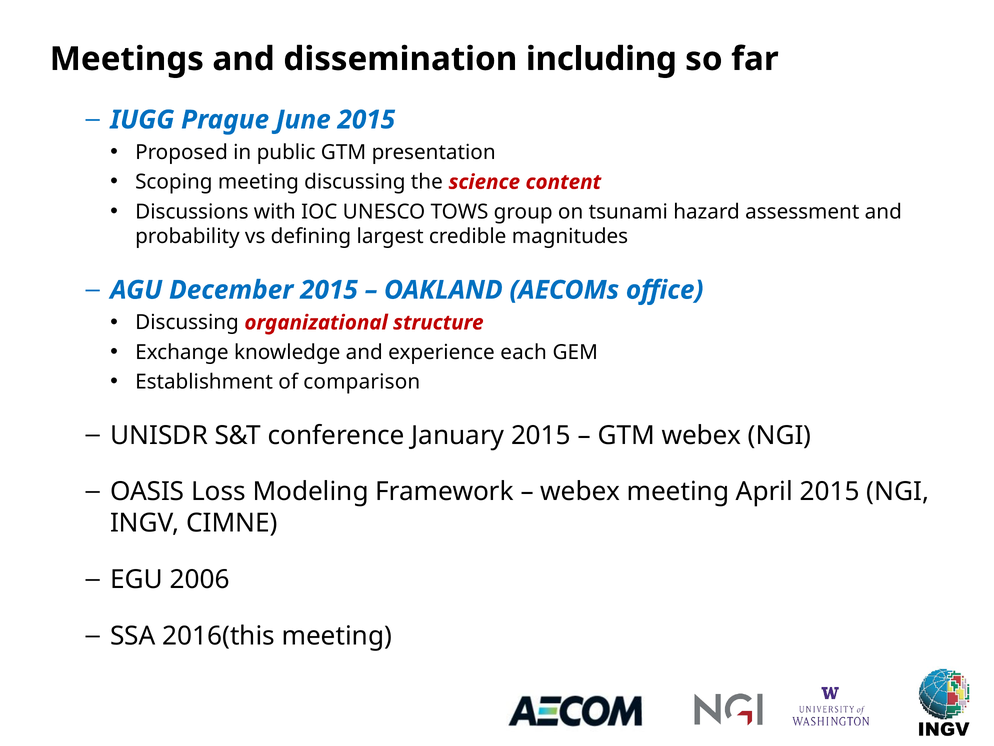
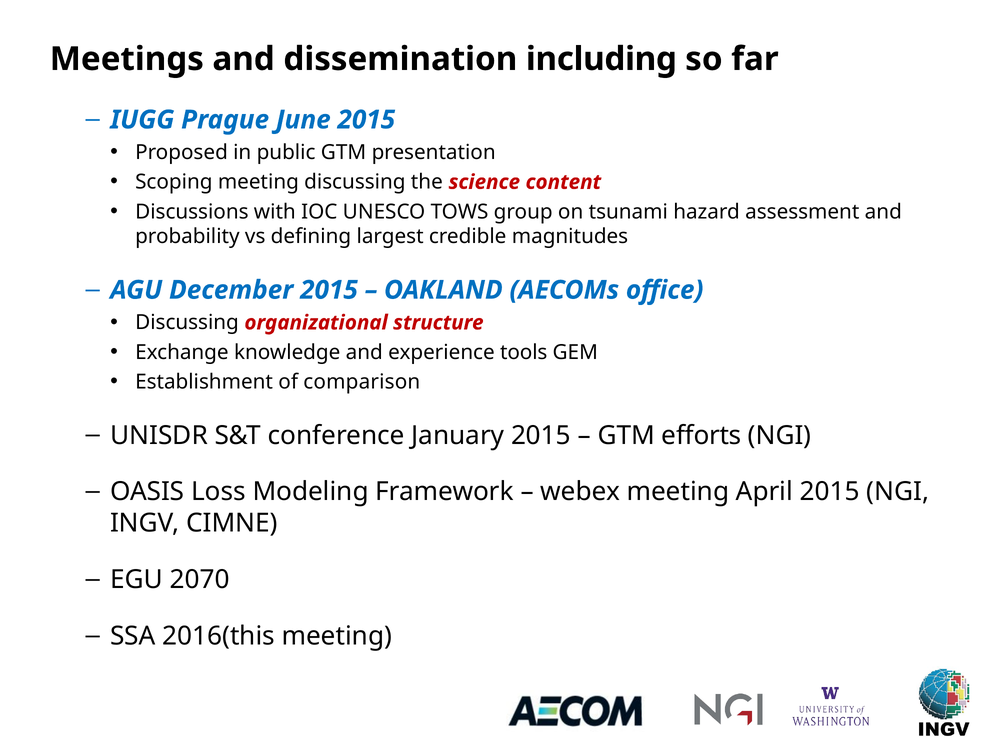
each: each -> tools (524, 352)
GTM webex: webex -> efforts (701, 435)
2006: 2006 -> 2070 (200, 579)
